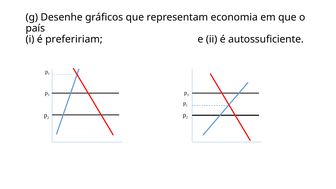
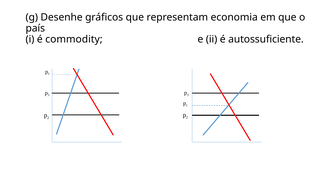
prefeririam: prefeririam -> commodity (74, 39)
